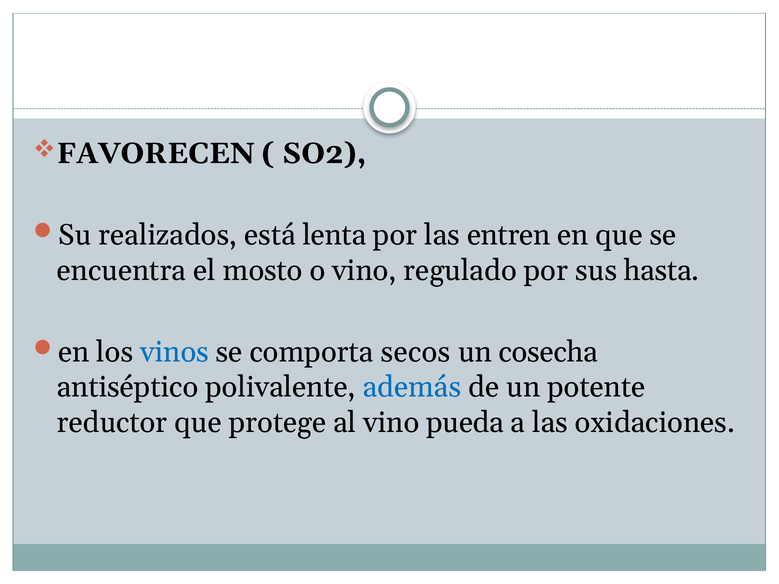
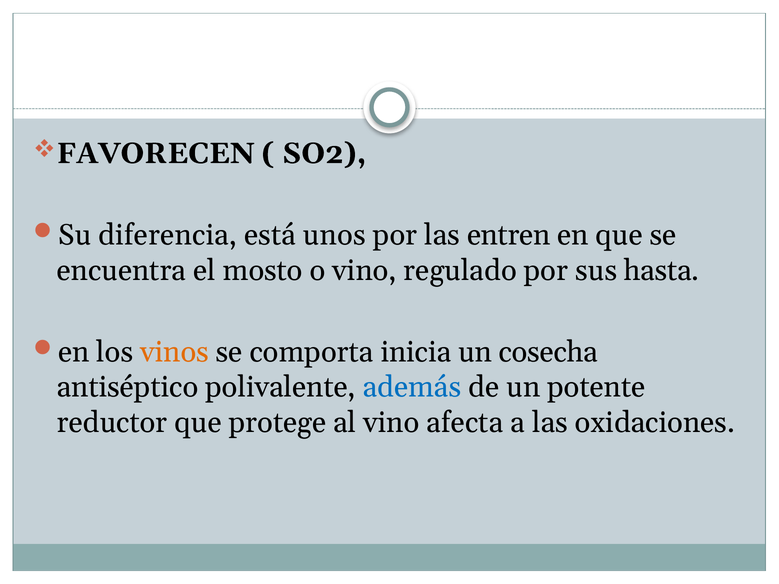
realizados: realizados -> diferencia (168, 235)
lenta: lenta -> unos (334, 235)
vinos colour: blue -> orange (175, 352)
secos: secos -> inicia (416, 352)
pueda: pueda -> afecta (465, 423)
